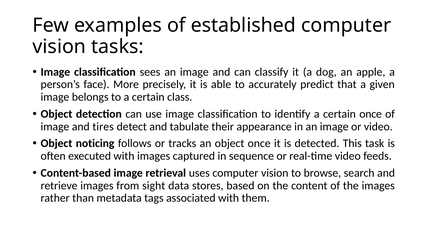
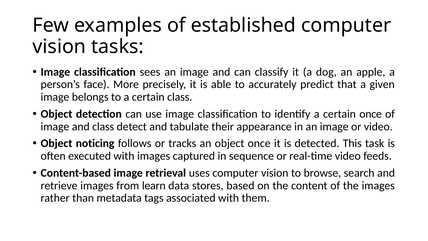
and tires: tires -> class (103, 126)
sight: sight -> learn (154, 185)
